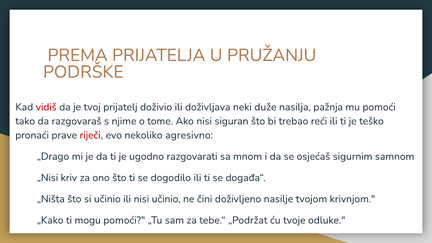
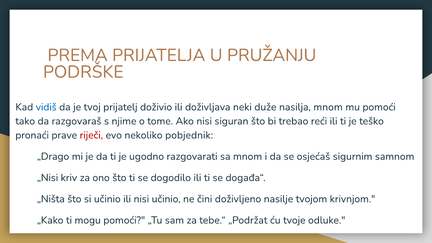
vidiš colour: red -> blue (46, 107)
nasilja pažnja: pažnja -> mnom (328, 107)
agresivno: agresivno -> pobjednik (189, 135)
